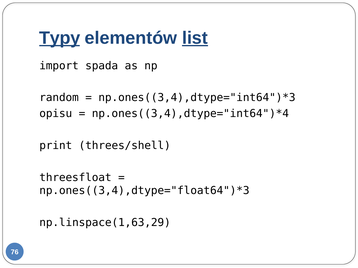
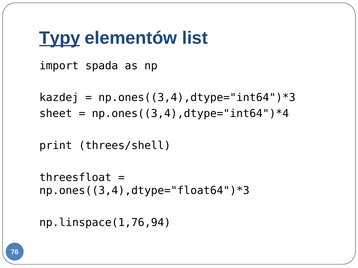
list underline: present -> none (195, 38)
random: random -> kazdej (59, 98)
opisu: opisu -> sheet (56, 114)
np.linspace(1,63,29: np.linspace(1,63,29 -> np.linspace(1,76,94 (105, 223)
